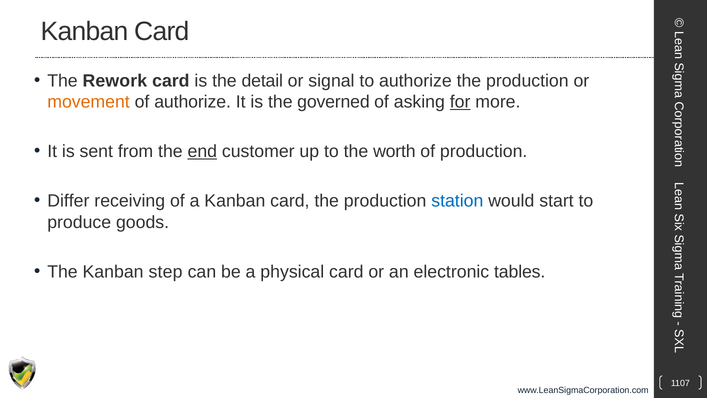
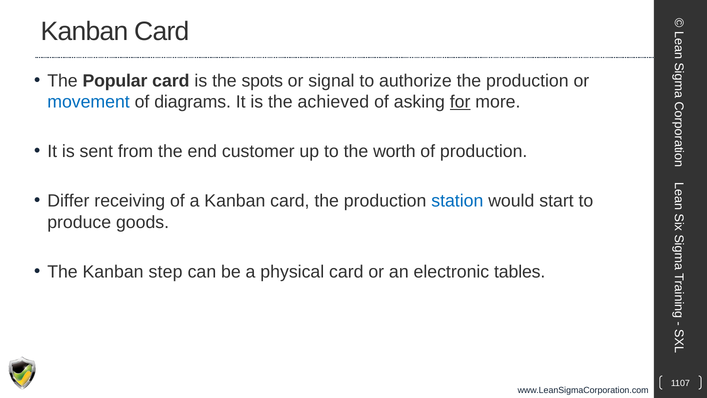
Rework: Rework -> Popular (115, 81)
detail: detail -> spots (262, 81)
movement colour: orange -> blue (89, 102)
of authorize: authorize -> diagrams (193, 102)
governed: governed -> achieved (333, 102)
end underline: present -> none (202, 151)
